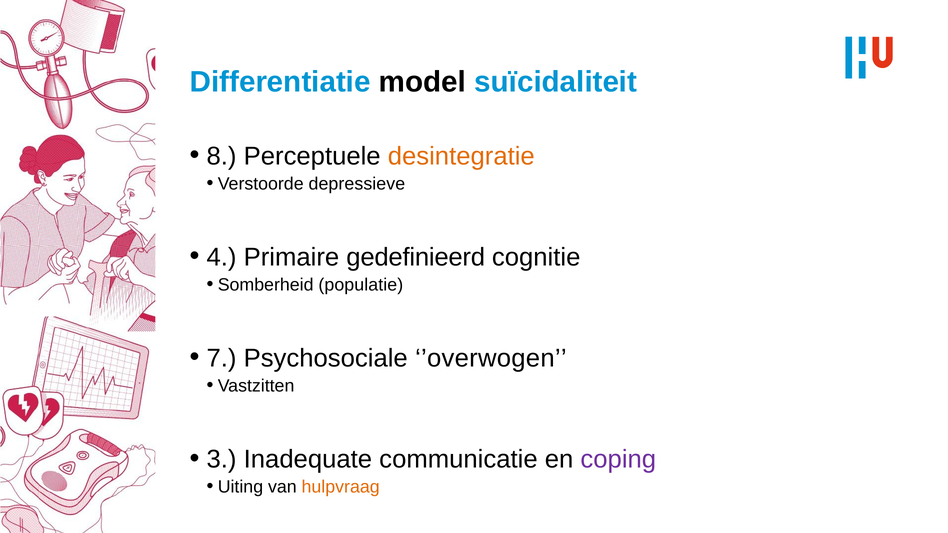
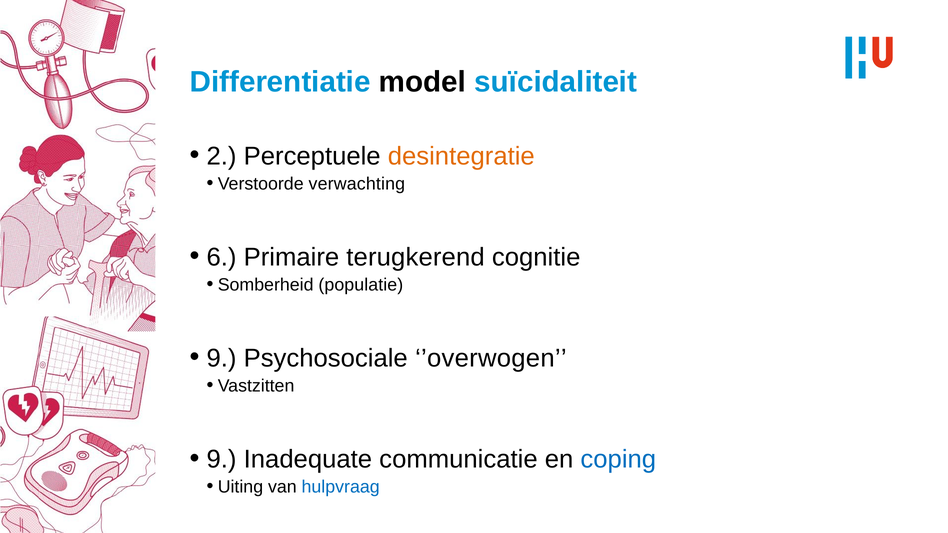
8: 8 -> 2 (222, 156)
depressieve: depressieve -> verwachting (357, 184)
4: 4 -> 6 (222, 257)
gedefinieerd: gedefinieerd -> terugkerend (416, 257)
7: 7 -> 9 (222, 358)
3: 3 -> 9 (222, 459)
coping colour: purple -> blue (618, 459)
hulpvraag colour: orange -> blue (341, 487)
